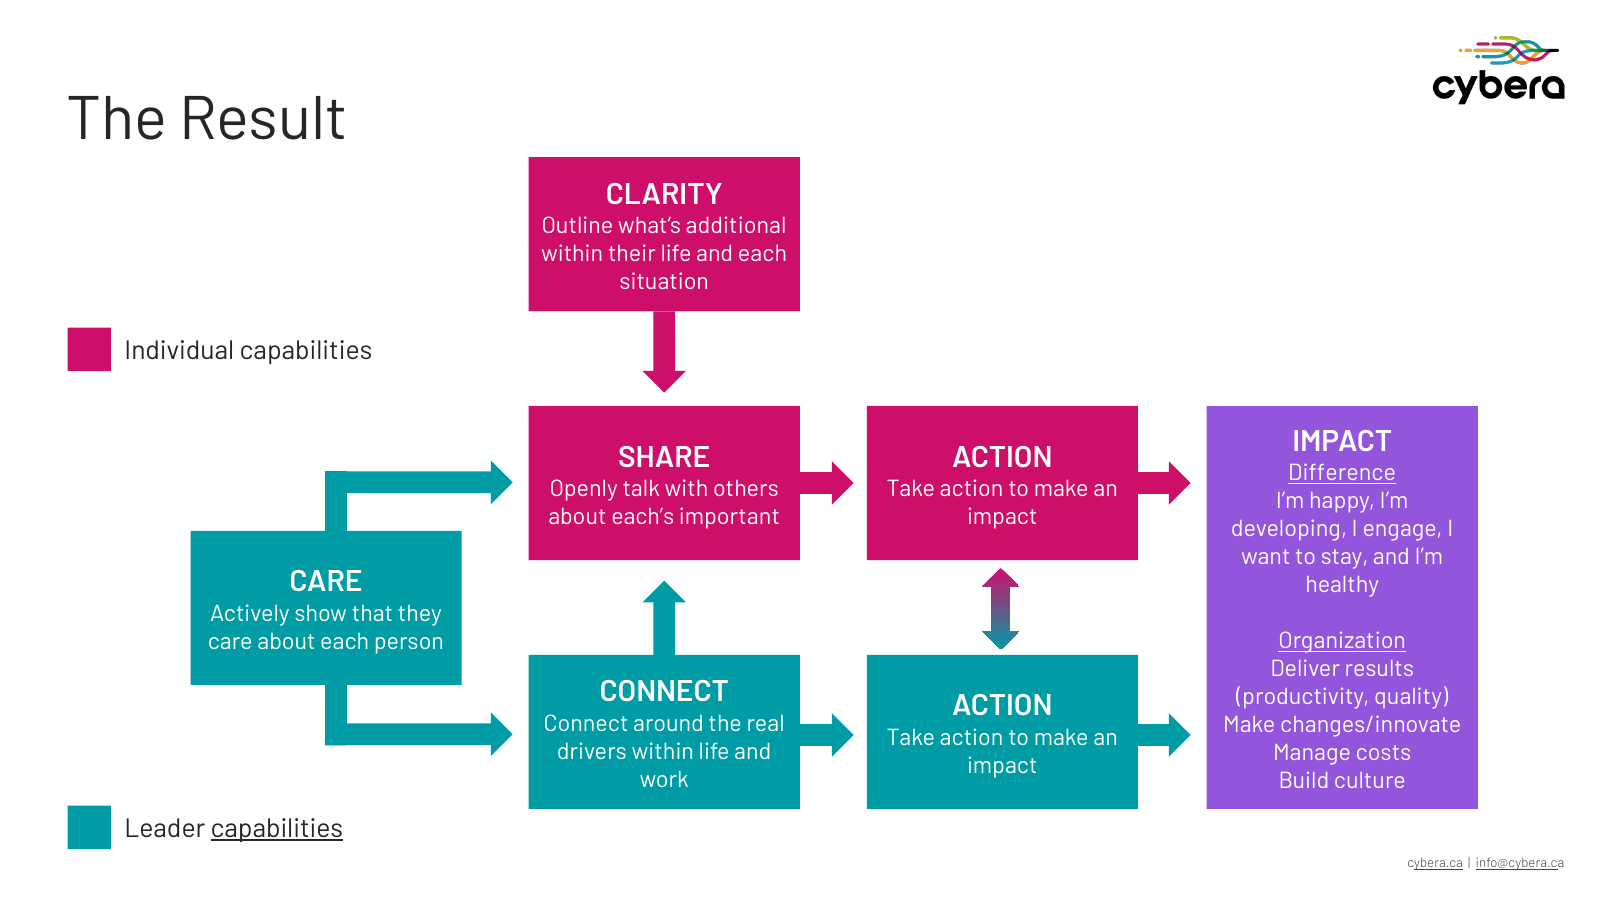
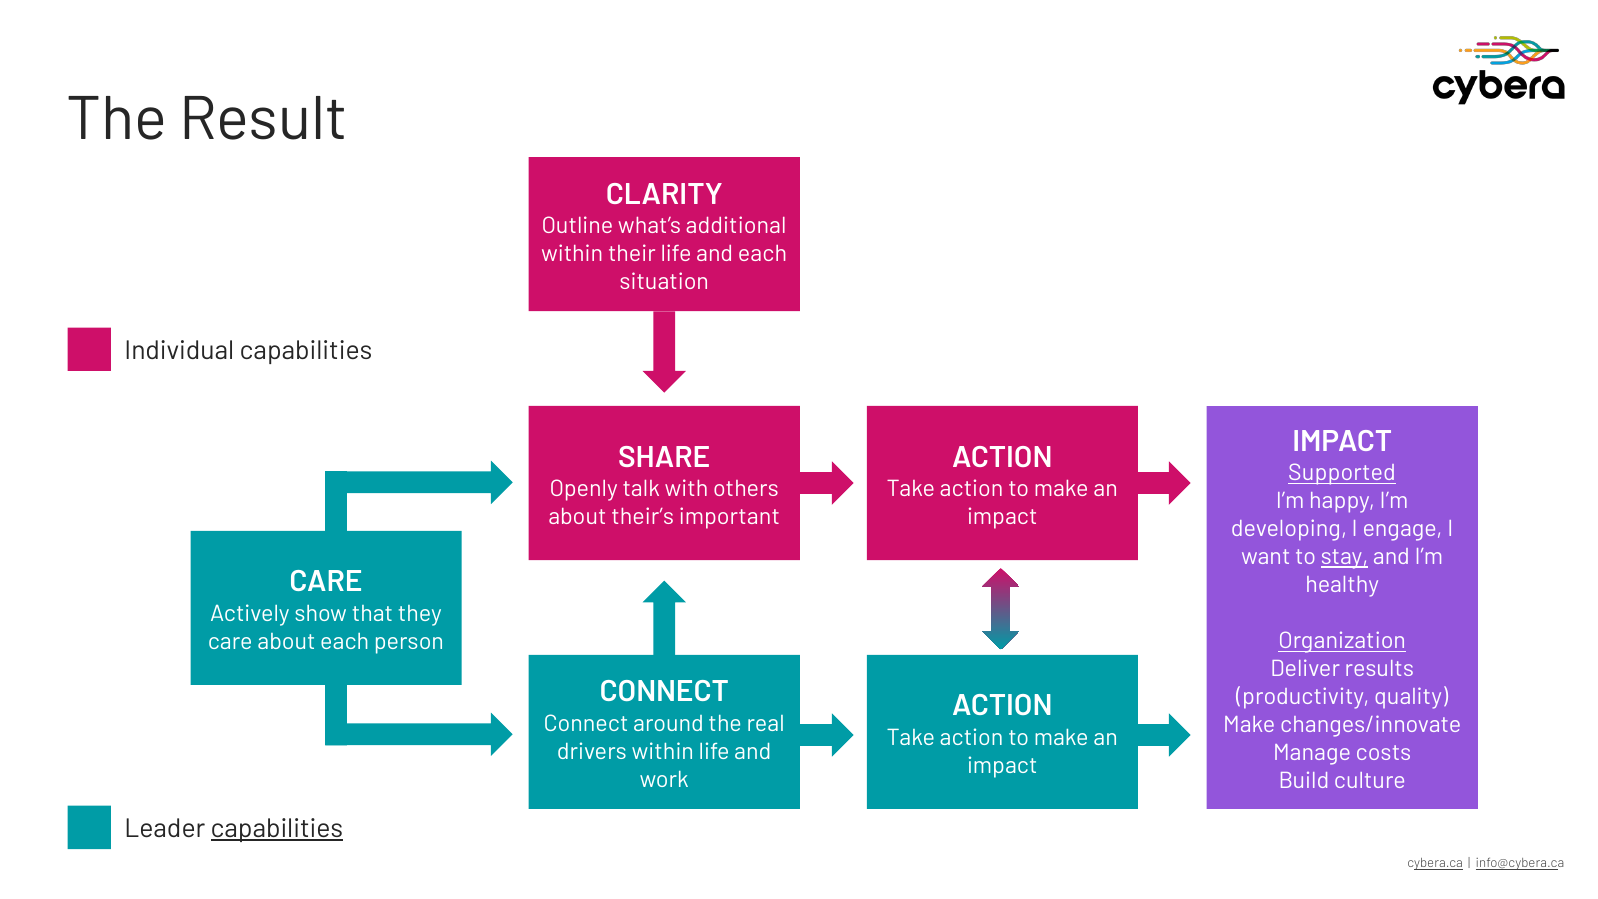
Difference: Difference -> Supported (1342, 473)
each’s: each’s -> their’s (643, 517)
stay underline: none -> present (1345, 557)
